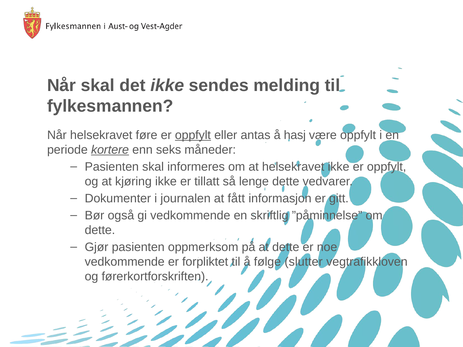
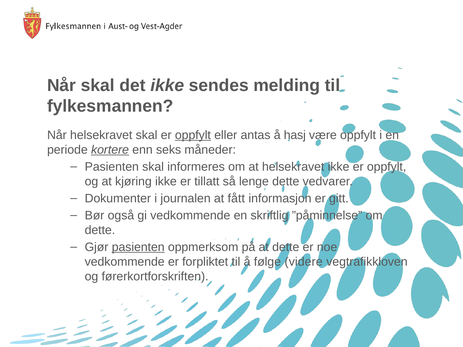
helsekravet føre: føre -> skal (147, 135)
pasienten underline: none -> present (138, 247)
slutter: slutter -> videre (304, 262)
